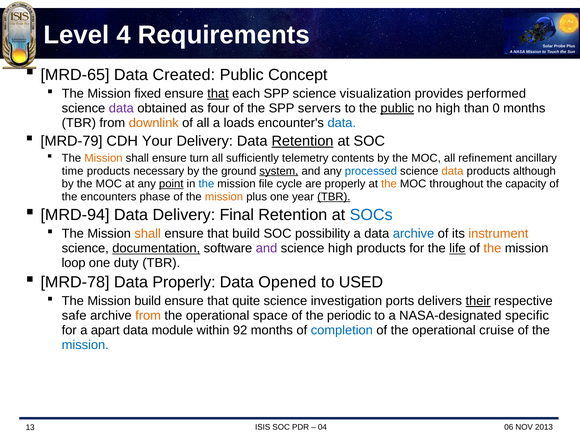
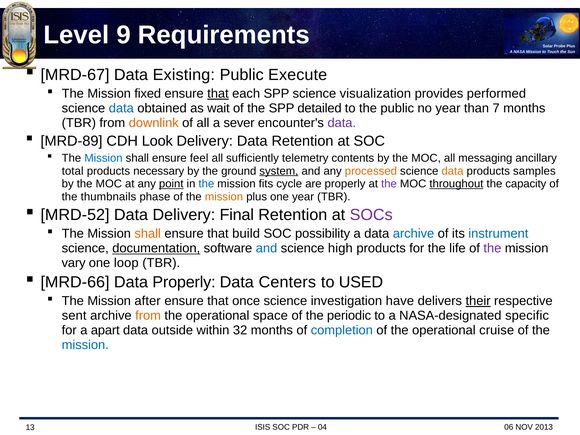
4: 4 -> 9 (124, 35)
MRD-65: MRD-65 -> MRD-67 (75, 75)
Created: Created -> Existing (184, 75)
Concept: Concept -> Execute (298, 75)
data colour: purple -> blue (121, 108)
four: four -> wait (218, 108)
servers: servers -> detailed (320, 108)
public underline: present -> none (397, 108)
no high: high -> year (448, 108)
0: 0 -> 7 (496, 108)
loads: loads -> sever (239, 123)
data colour: blue -> purple (342, 123)
MRD-79: MRD-79 -> MRD-89 (72, 141)
Your: Your -> Look (157, 141)
Retention underline: present -> none (302, 141)
Mission colour: orange -> blue (103, 158)
turn: turn -> feel (199, 158)
refinement: refinement -> messaging (485, 158)
time: time -> total (73, 171)
processed colour: blue -> orange (371, 171)
although: although -> samples (534, 171)
file: file -> fits (266, 184)
the colour: orange -> purple (389, 184)
throughout underline: none -> present (456, 184)
encounters: encounters -> thumbnails (108, 197)
TBR underline: present -> none (334, 197)
MRD-94: MRD-94 -> MRD-52 (75, 215)
SOCs colour: blue -> purple (371, 215)
instrument colour: orange -> blue (498, 234)
and colour: purple -> blue (267, 248)
life underline: present -> none (457, 248)
the colour: orange -> purple (492, 248)
loop: loop -> vary (74, 263)
duty: duty -> loop (126, 263)
MRD-78: MRD-78 -> MRD-66 (75, 282)
Opened: Opened -> Centers (287, 282)
Mission build: build -> after (148, 301)
quite: quite -> once (246, 301)
ports: ports -> have (400, 301)
safe: safe -> sent (74, 316)
module: module -> outside (172, 330)
92: 92 -> 32 (240, 330)
